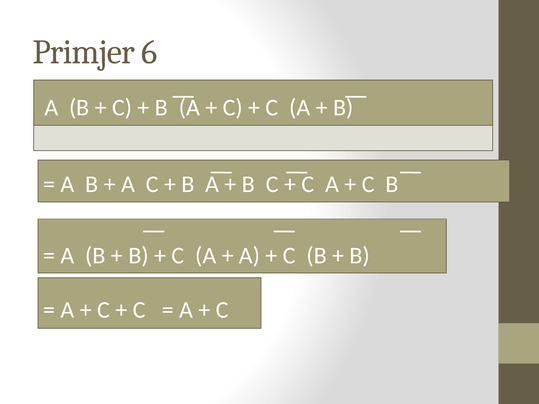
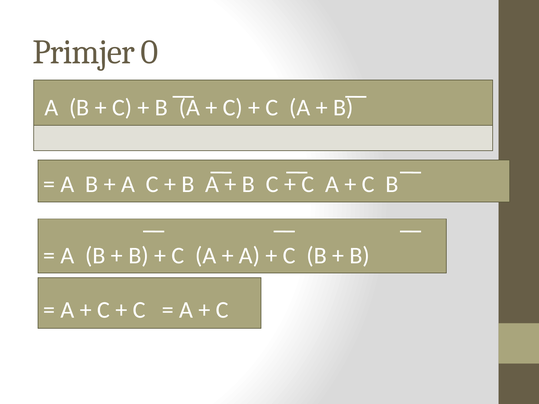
6: 6 -> 0 (149, 52)
